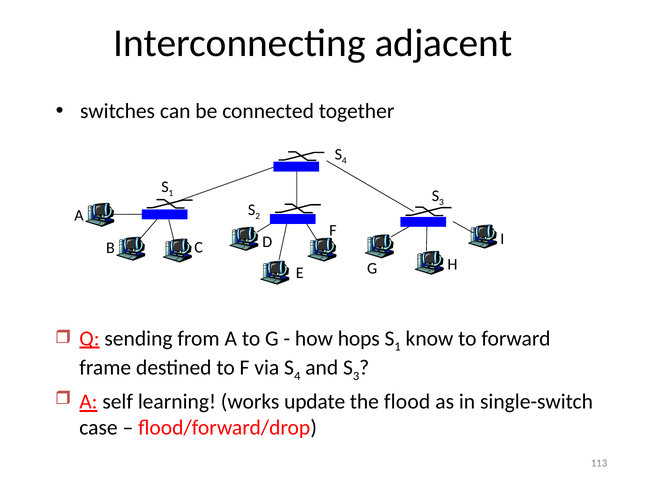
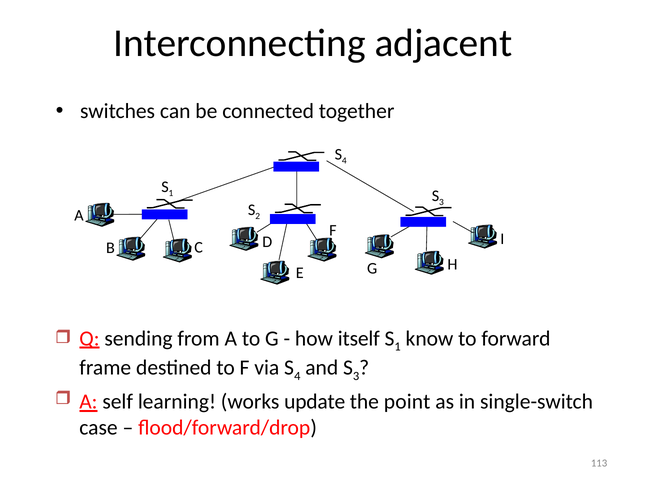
hops: hops -> itself (359, 338)
flood: flood -> point (407, 401)
